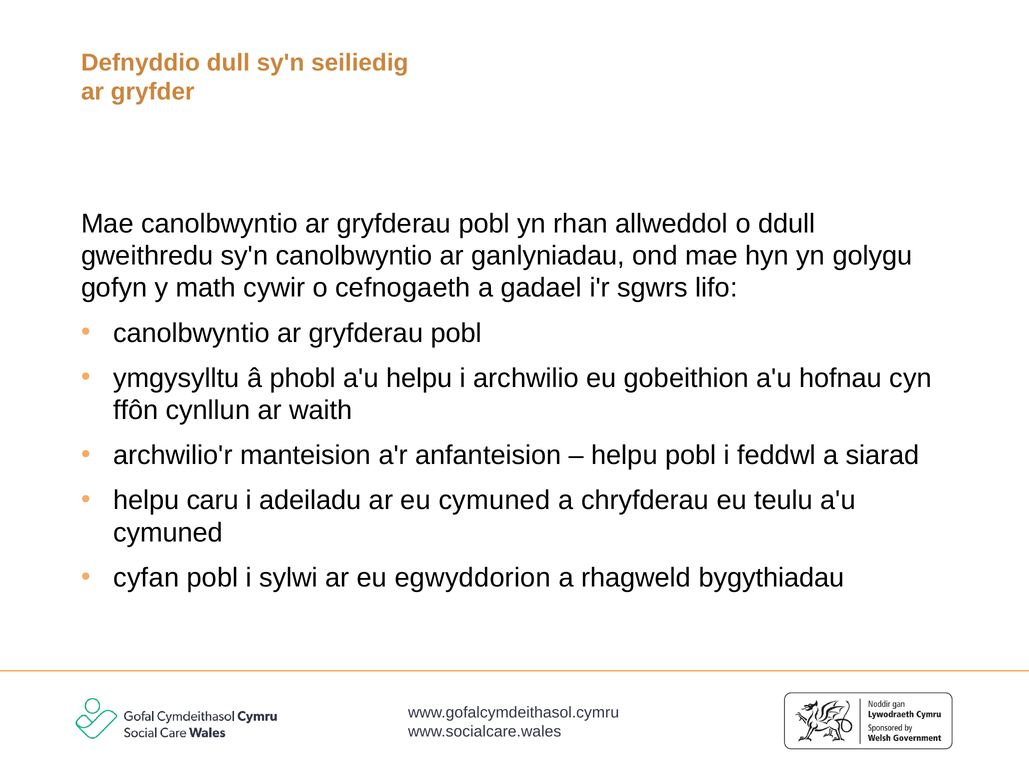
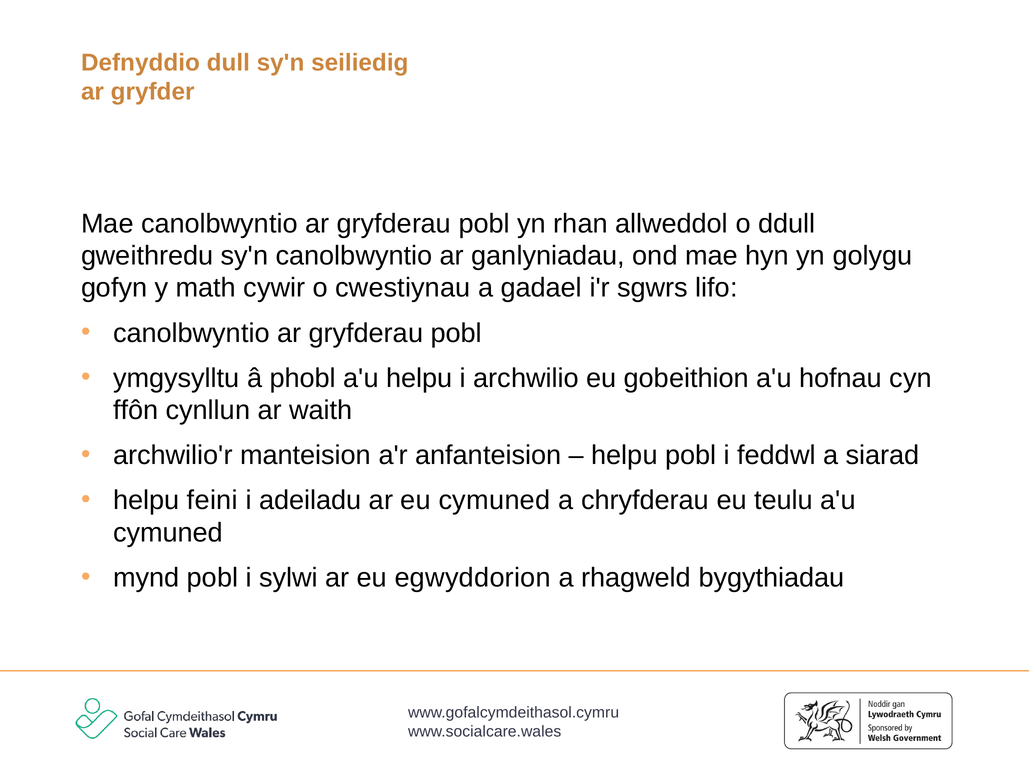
cefnogaeth: cefnogaeth -> cwestiynau (403, 288)
caru: caru -> feini (212, 500)
cyfan: cyfan -> mynd (146, 578)
